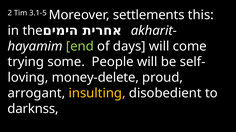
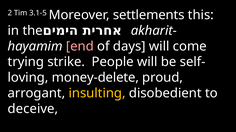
end colour: light green -> pink (80, 46)
some: some -> strike (66, 62)
darknss: darknss -> deceive (33, 109)
